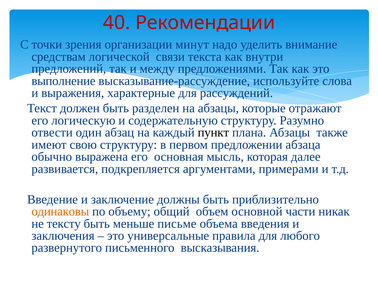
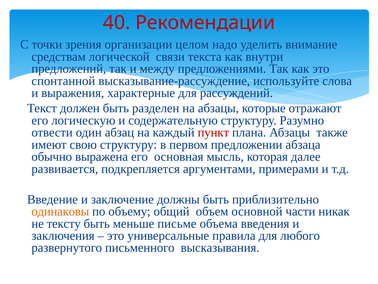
минут: минут -> целом (192, 44)
выполнение: выполнение -> спонтанной (63, 81)
пункт colour: black -> red (213, 132)
